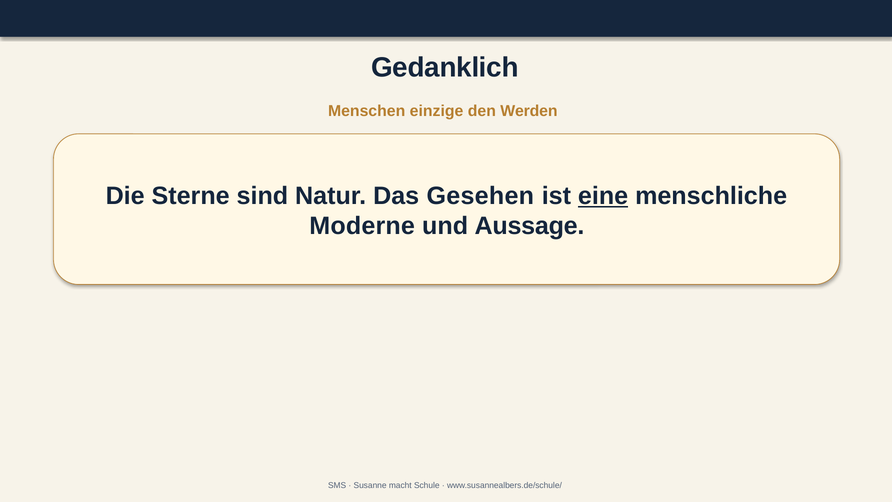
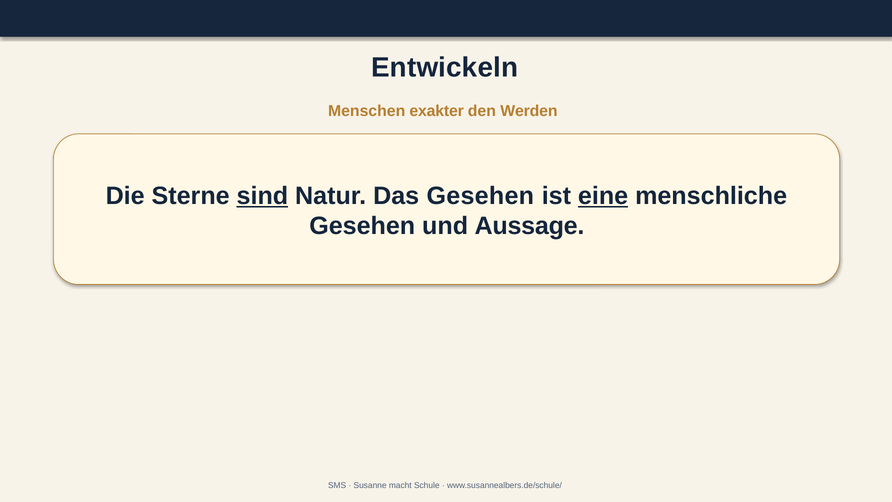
Gedanklich: Gedanklich -> Entwickeln (445, 67)
einzige: einzige -> exakter (437, 111)
sind underline: none -> present (262, 196)
Moderne: Moderne -> Gesehen (362, 226)
